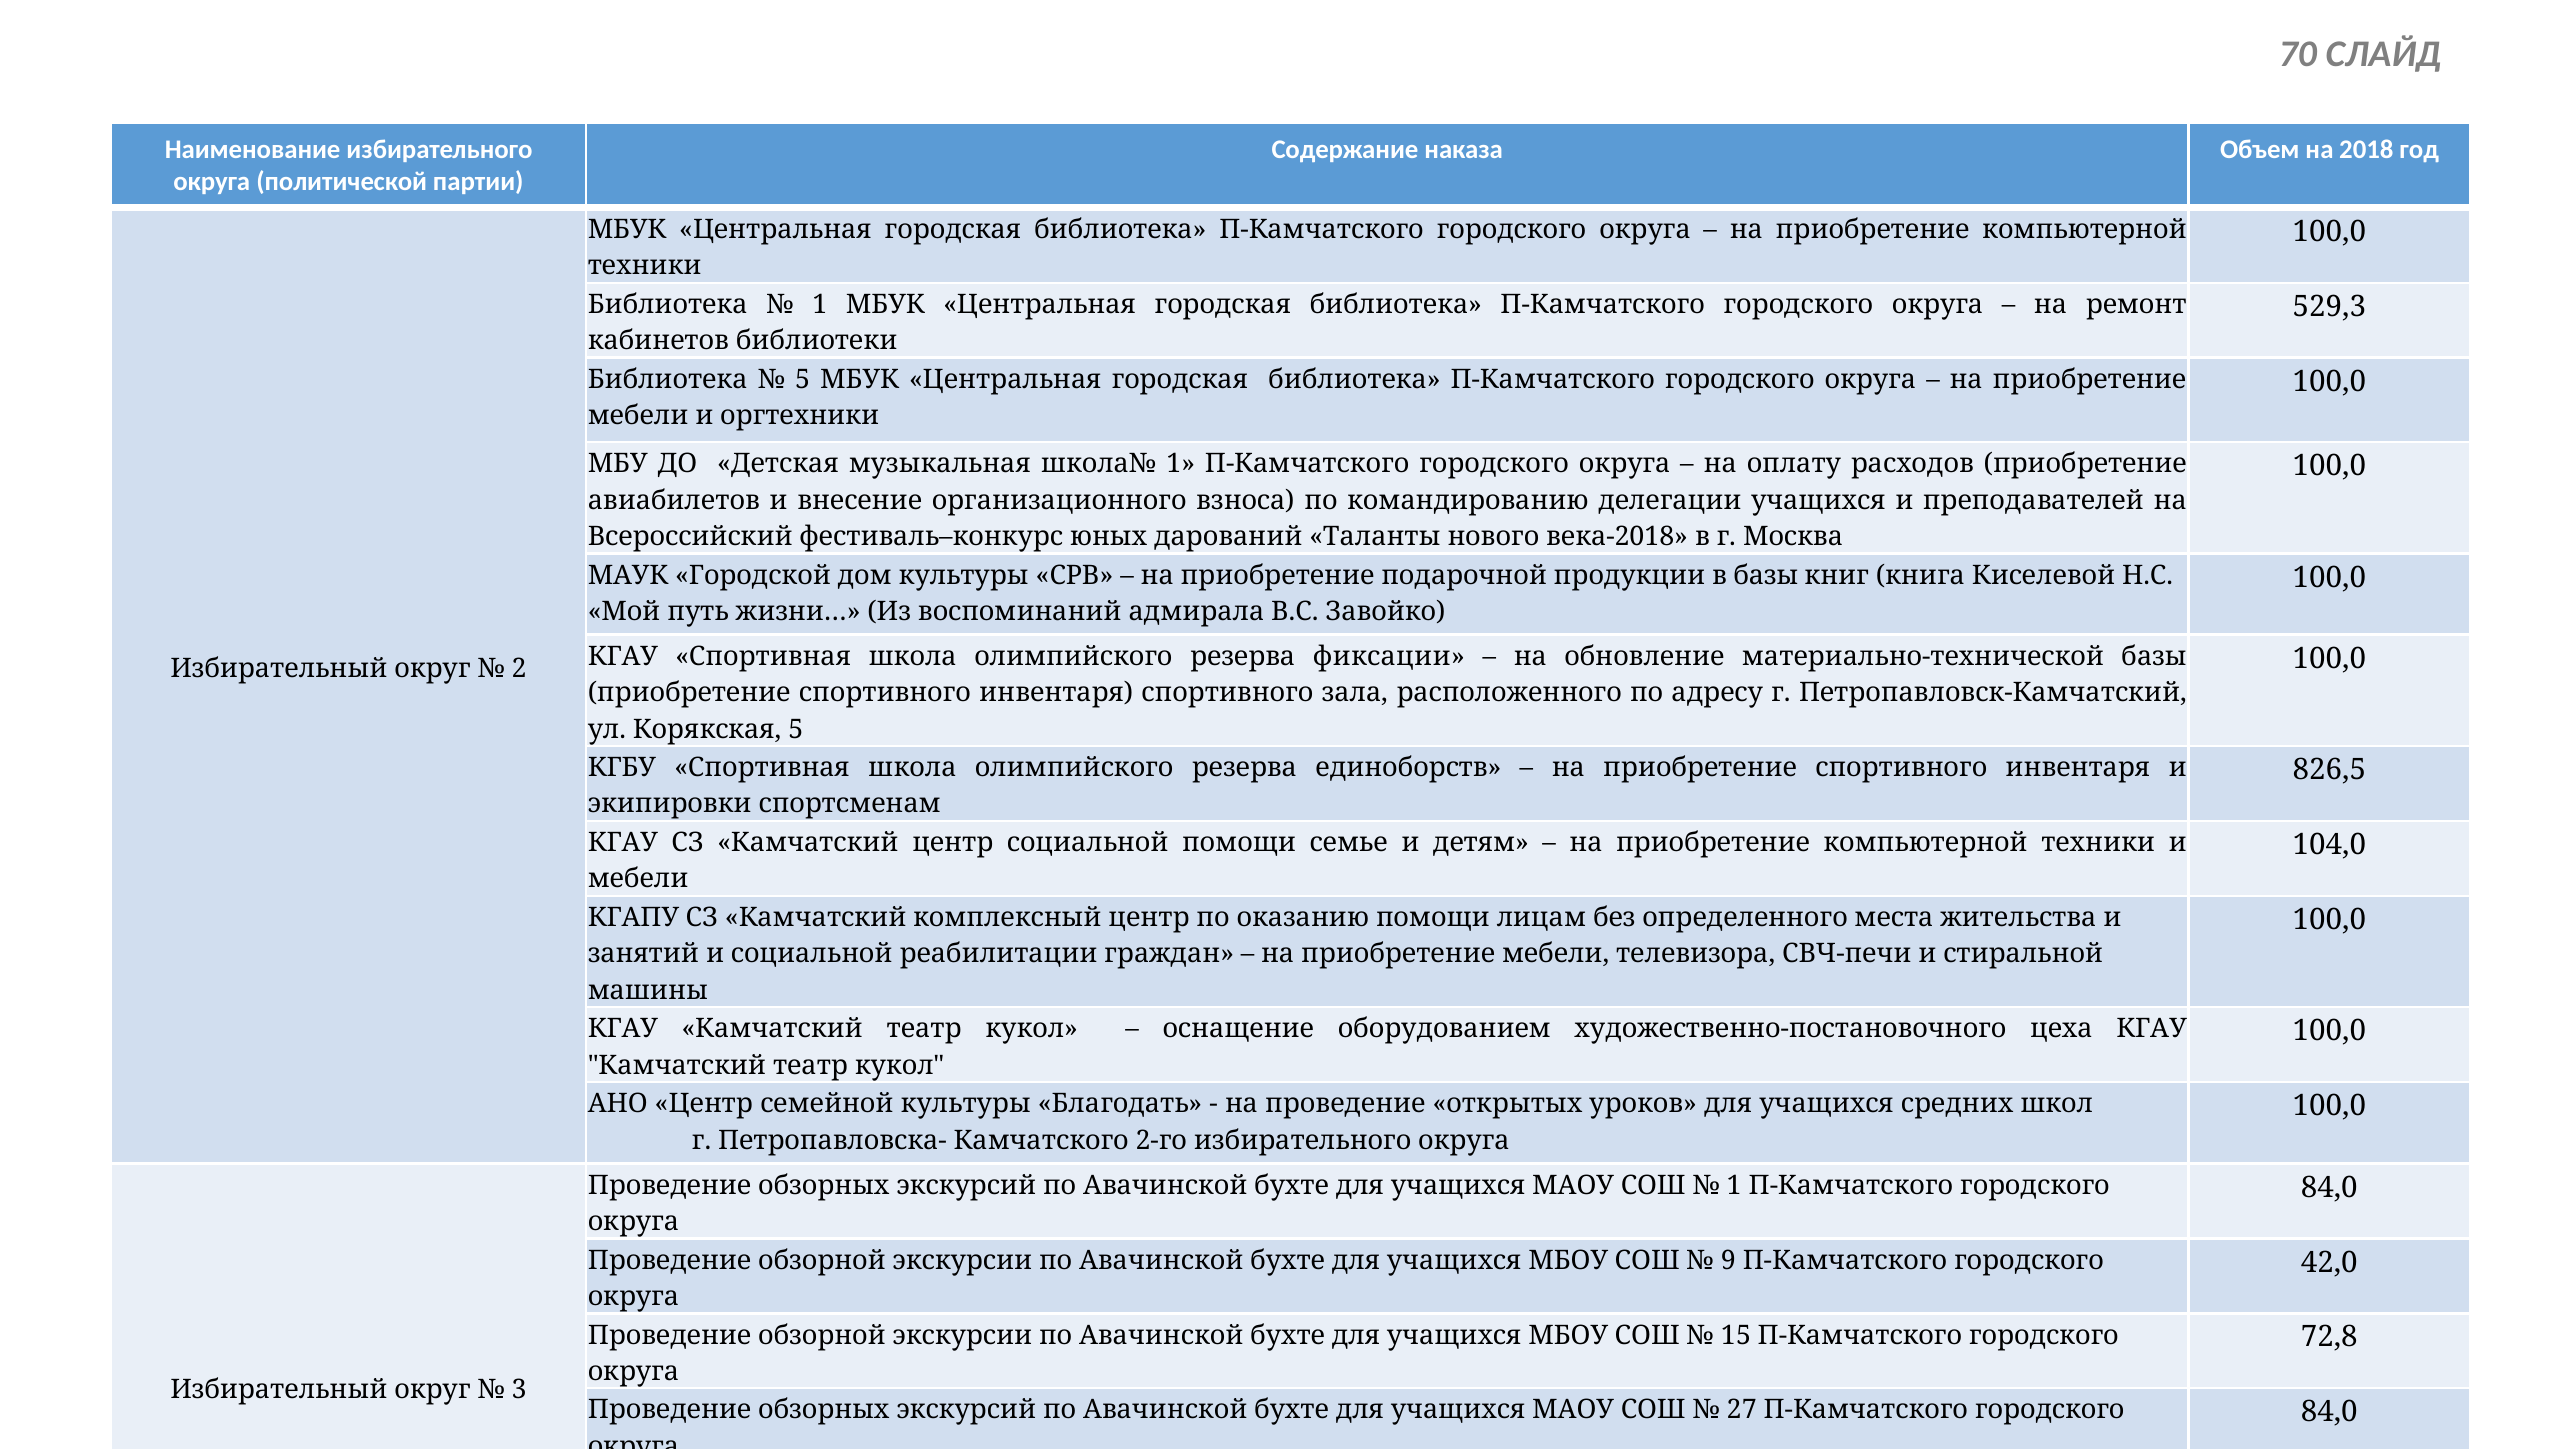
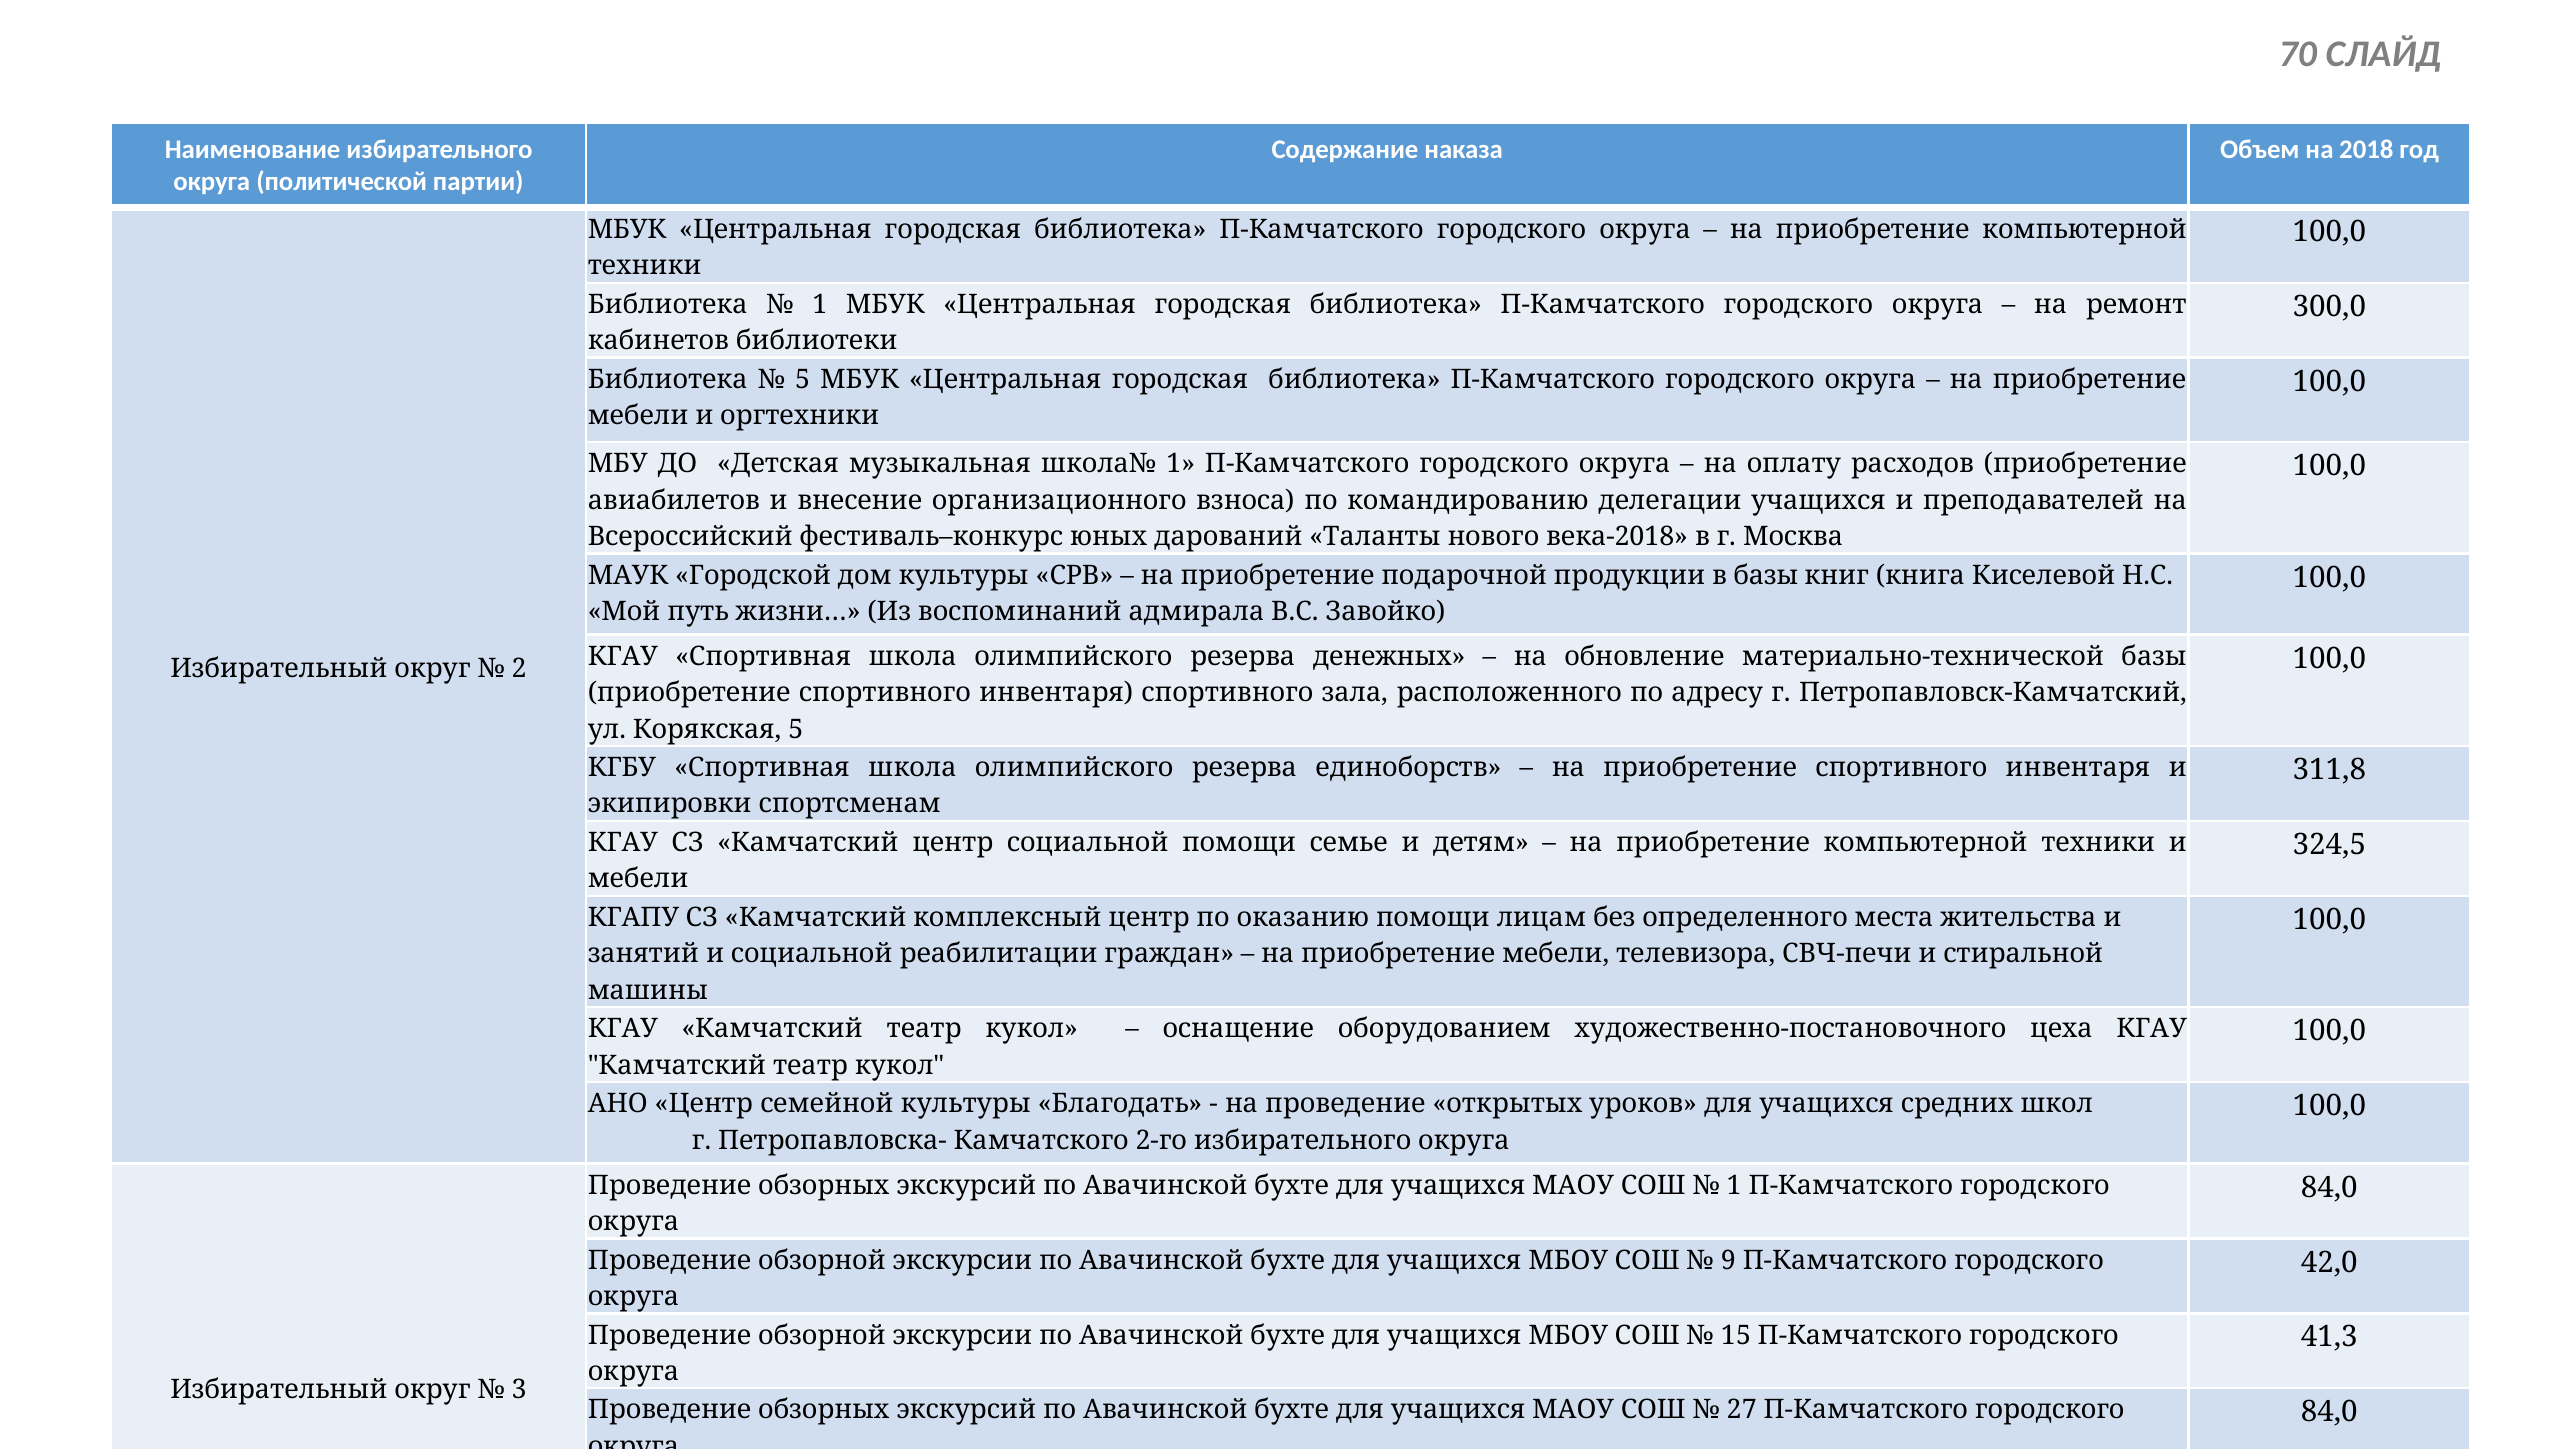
529,3: 529,3 -> 300,0 (2329, 306)
фиксации: фиксации -> денежных (1389, 656)
826,5: 826,5 -> 311,8 (2329, 770)
104,0: 104,0 -> 324,5 (2329, 845)
72,8: 72,8 -> 41,3 (2329, 1337)
